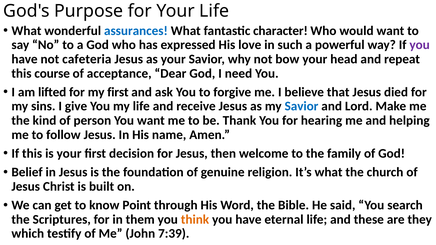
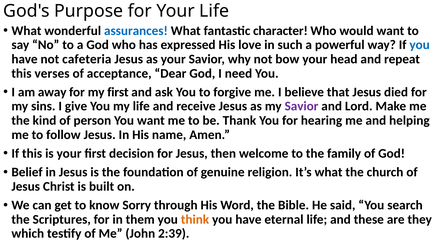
you colour: purple -> blue (420, 45)
course: course -> verses (52, 73)
lifted: lifted -> away (52, 92)
Savior colour: blue -> purple (302, 106)
Point: Point -> Sorry (137, 205)
7:39: 7:39 -> 2:39 (174, 234)
